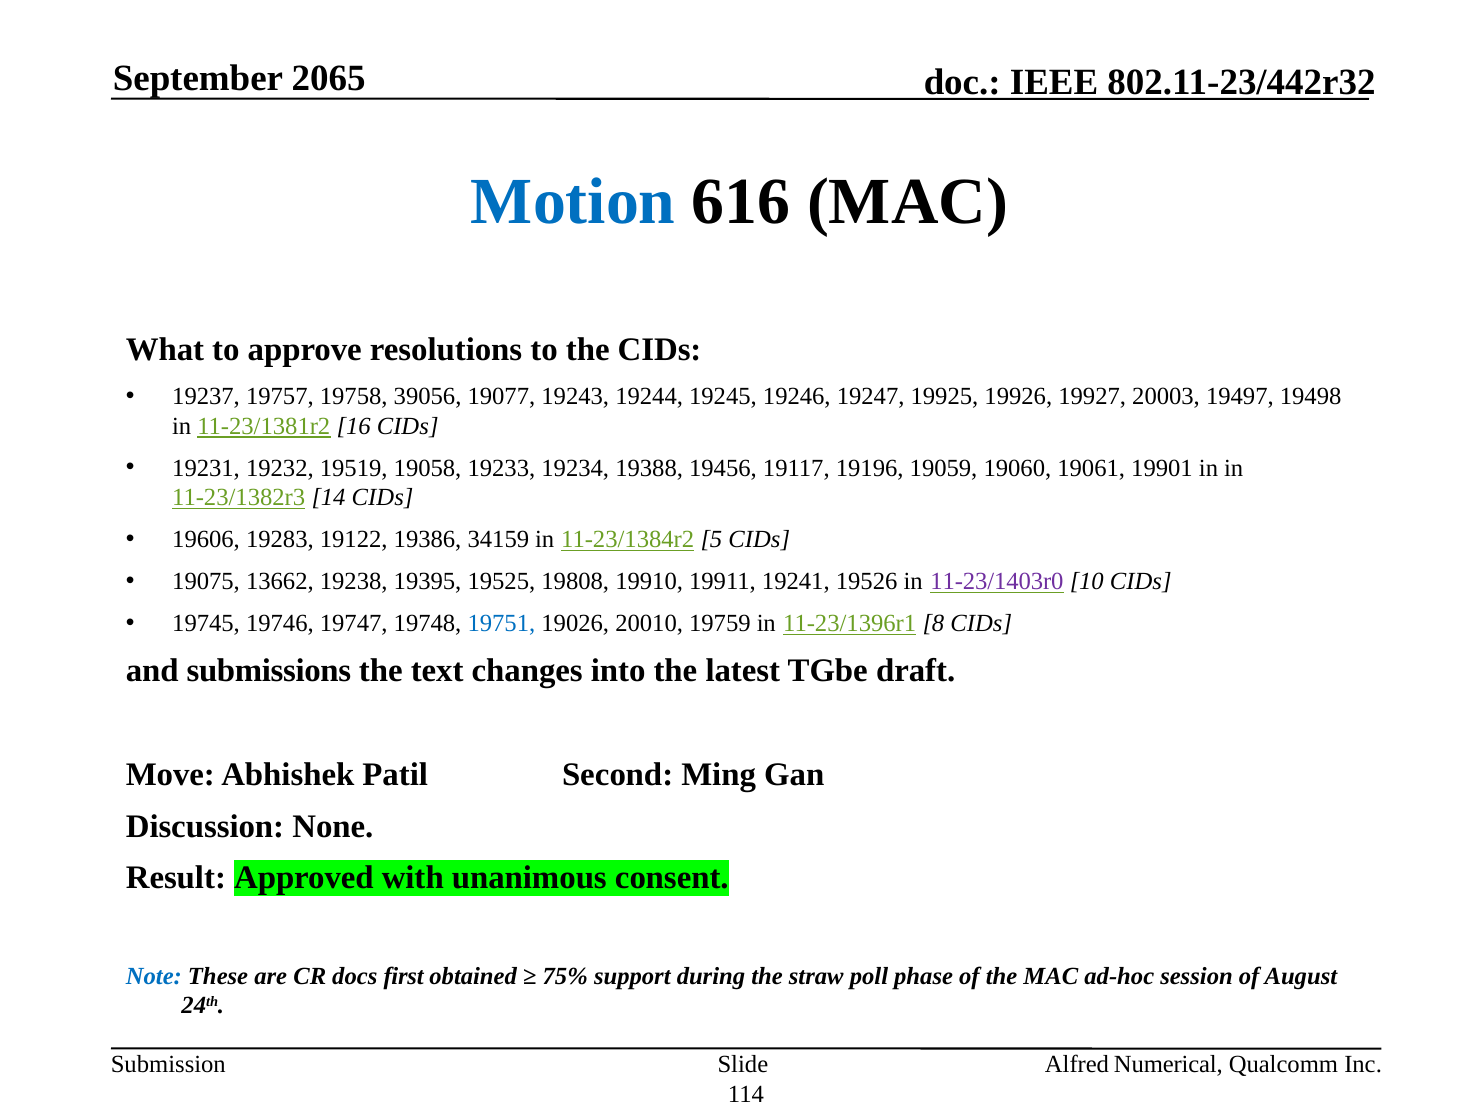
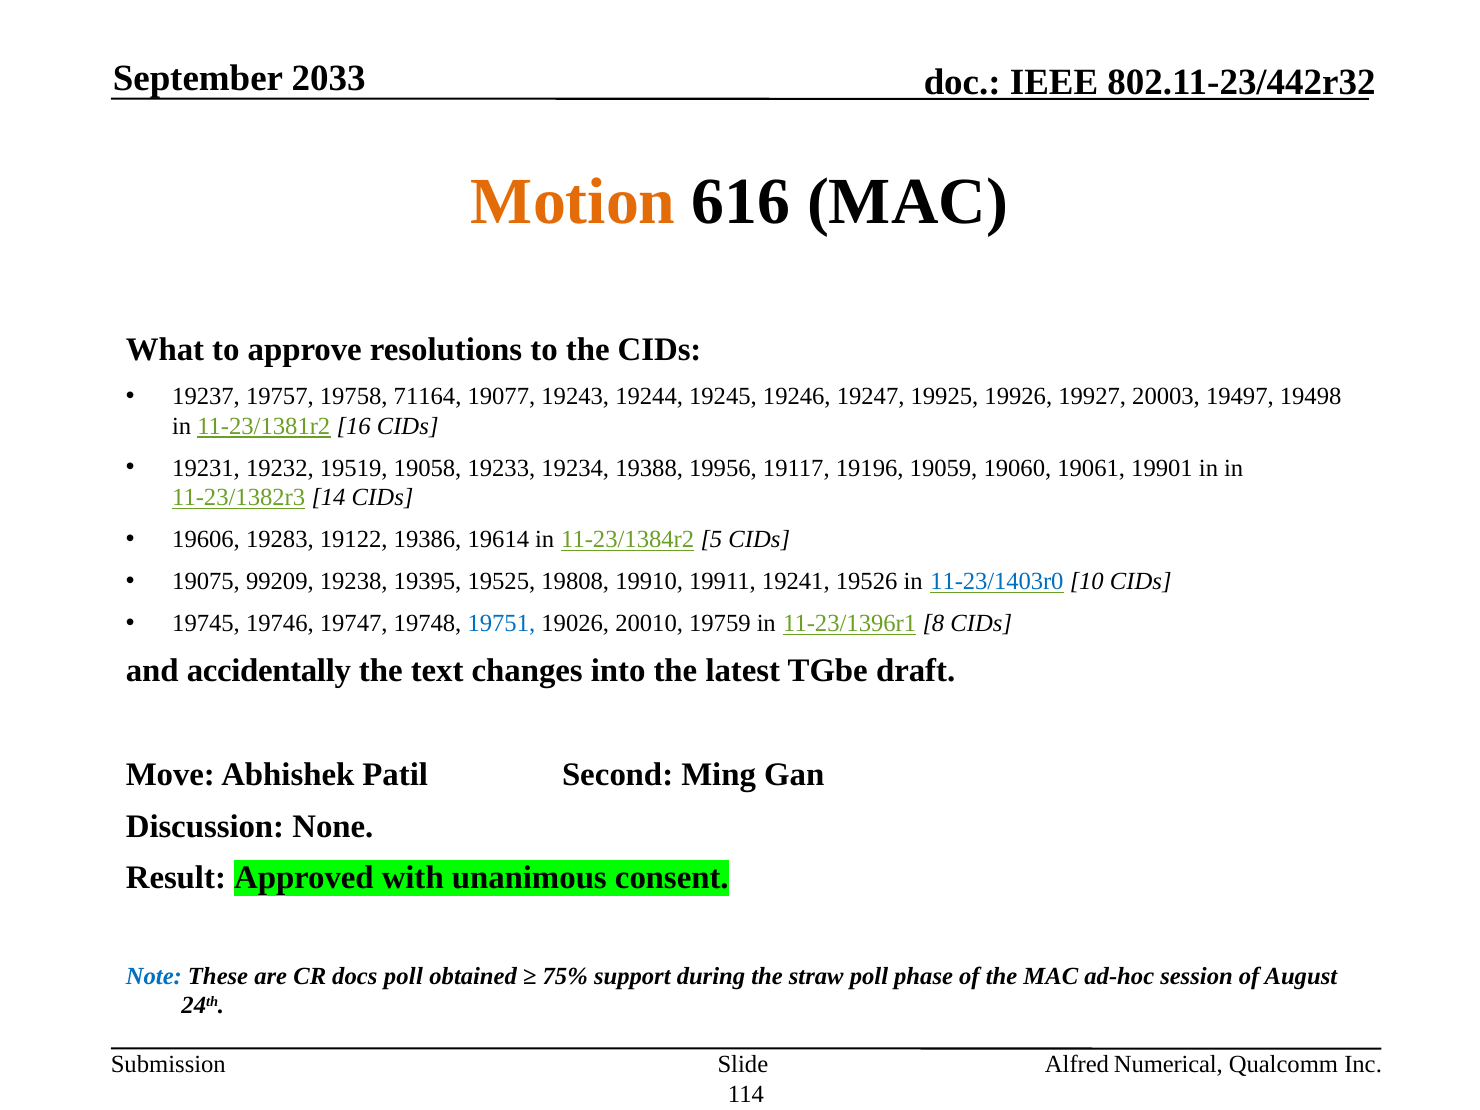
2065: 2065 -> 2033 (329, 78)
Motion colour: blue -> orange (573, 202)
39056: 39056 -> 71164 (428, 396)
19456: 19456 -> 19956 (723, 468)
34159: 34159 -> 19614 (498, 540)
13662: 13662 -> 99209 (280, 581)
11-23/1403r0 colour: purple -> blue (997, 581)
submissions: submissions -> accidentally (269, 671)
docs first: first -> poll (403, 976)
